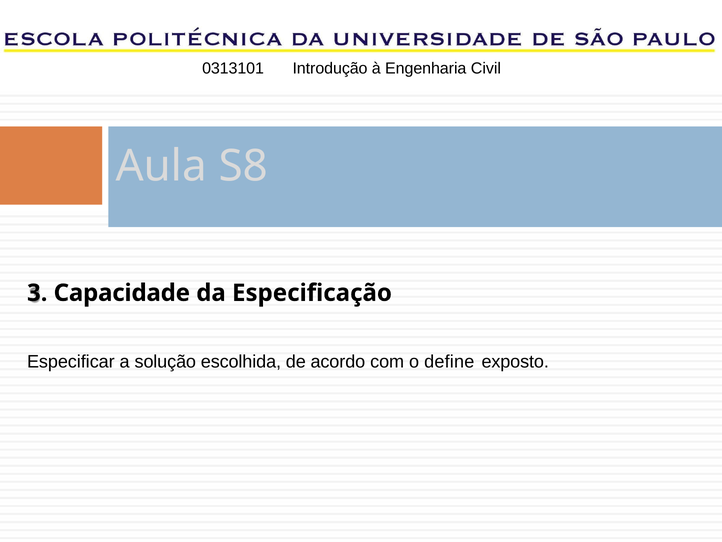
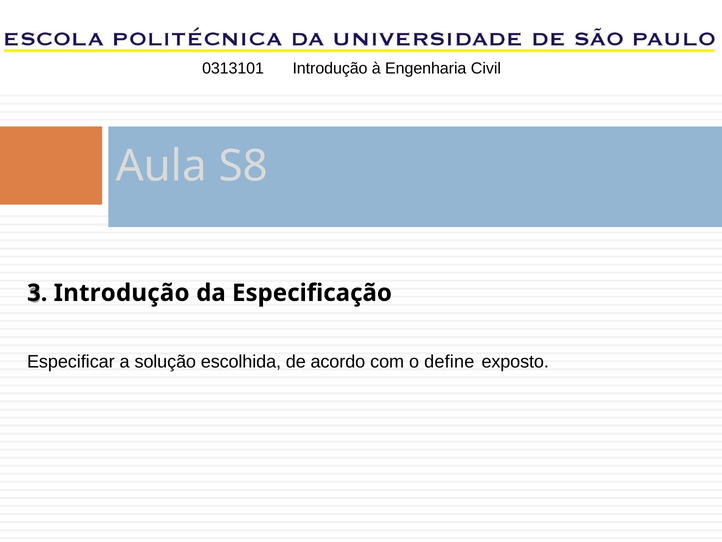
3 Capacidade: Capacidade -> Introdução (122, 293)
